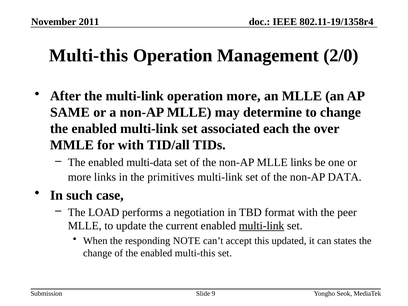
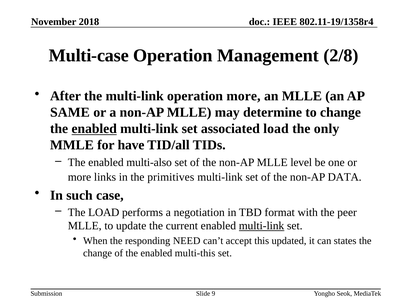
2011: 2011 -> 2018 (89, 22)
Multi-this: Multi-this -> Multi-case (89, 56)
2/0: 2/0 -> 2/8 (341, 56)
enabled underline: none -> present (94, 129)
associated each: each -> load (276, 129)
over: over -> only (327, 129)
for with: with -> have (131, 145)
multi-data: multi-data -> multi-also (149, 162)
MLLE links: links -> level (301, 162)
NOTE: NOTE -> NEED (187, 241)
